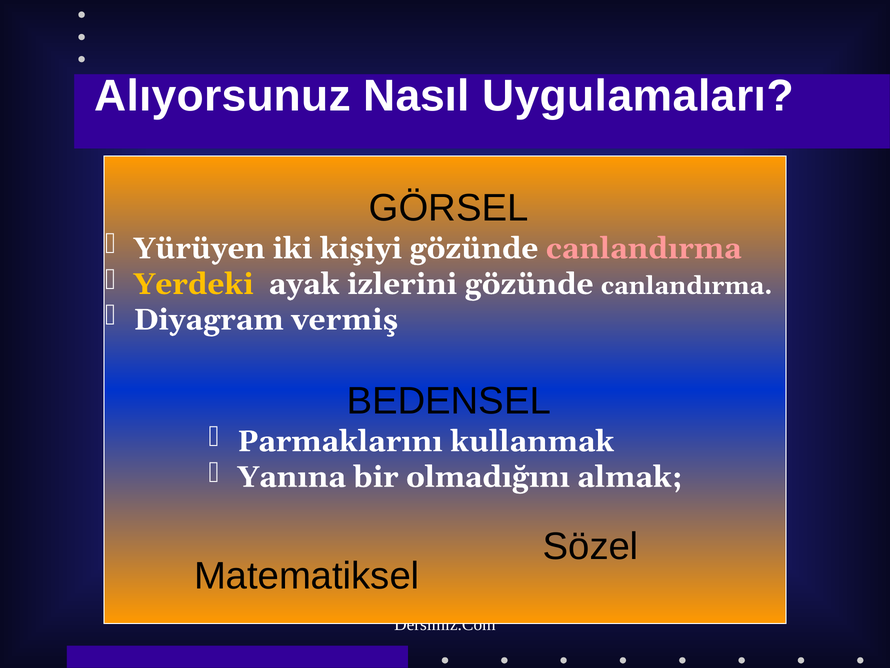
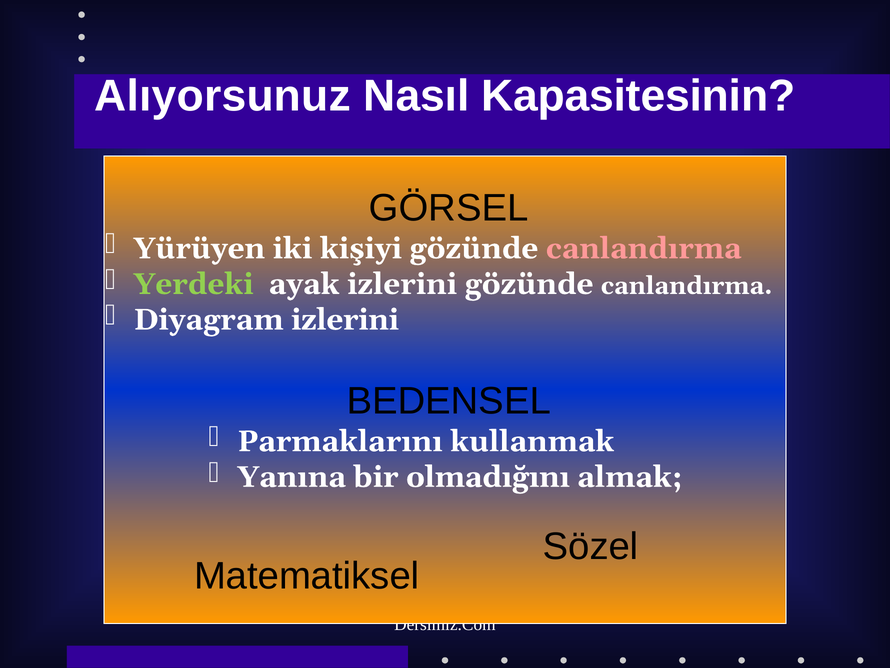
Uygulamaları: Uygulamaları -> Kapasitesinin (638, 96)
Yerdeki colour: yellow -> light green (194, 284)
Diyagram vermiş: vermiş -> izlerini (345, 319)
